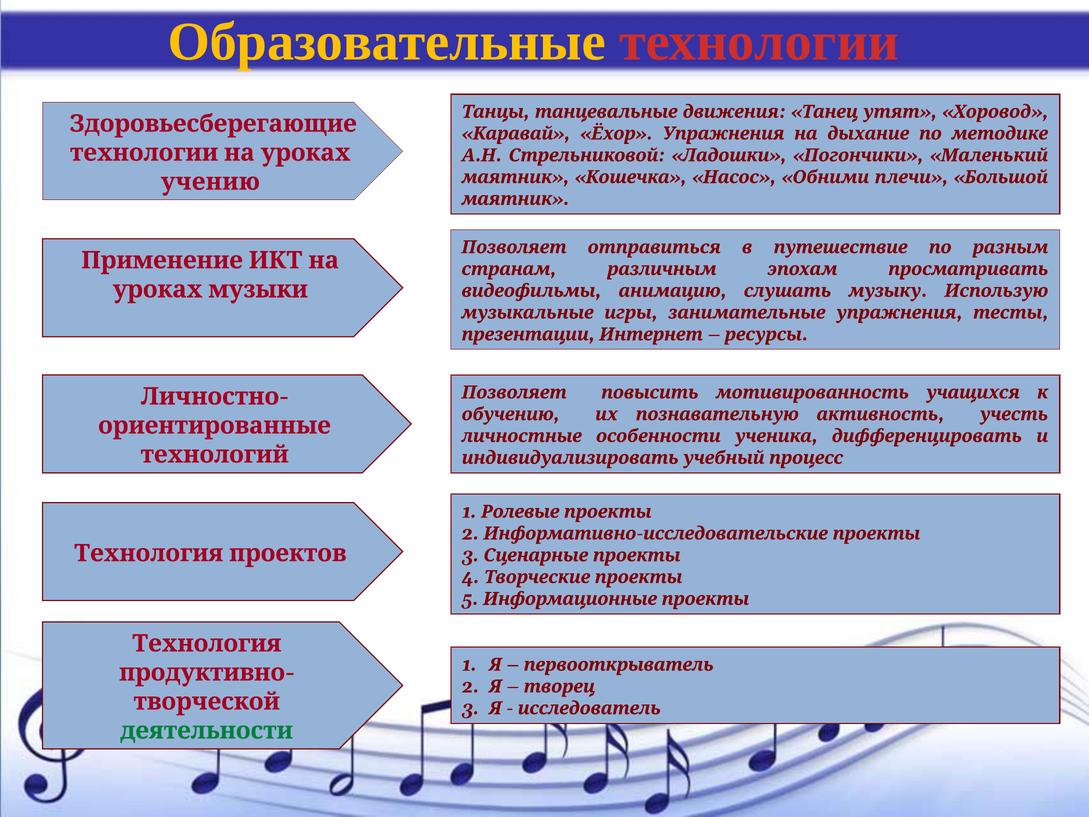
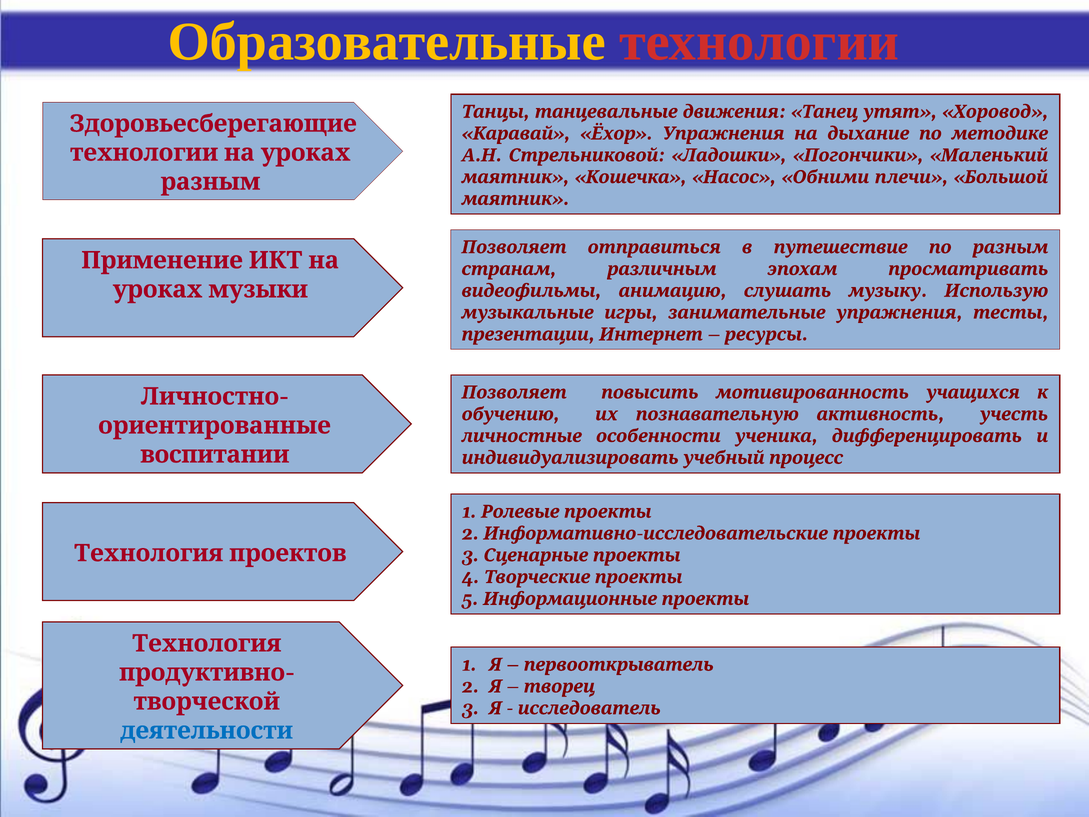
учению: учению -> разным (210, 182)
технологий: технологий -> воспитании (215, 454)
деятельности colour: green -> blue (207, 730)
